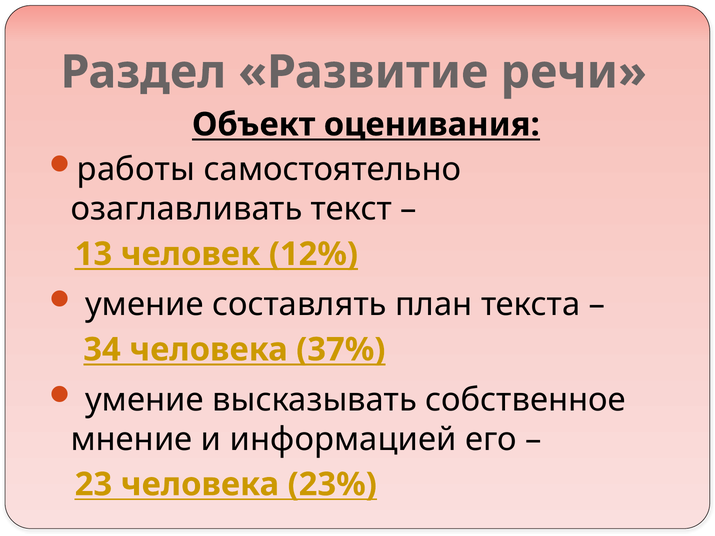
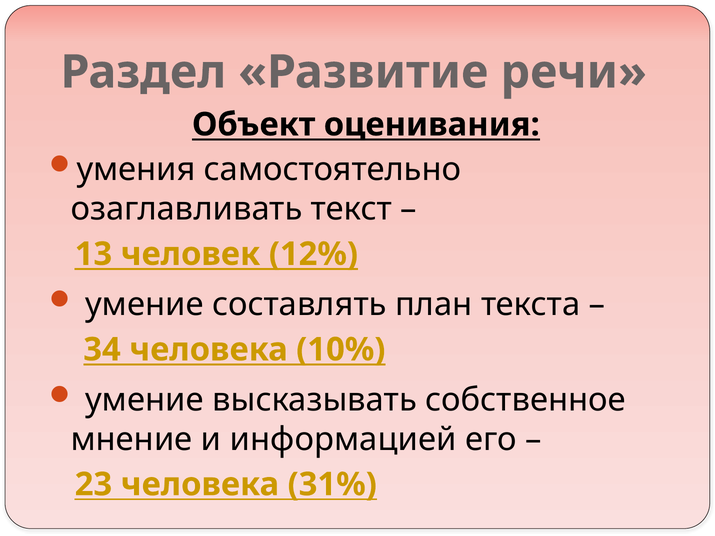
работы: работы -> умения (136, 170)
37%: 37% -> 10% (341, 350)
23%: 23% -> 31% (332, 485)
